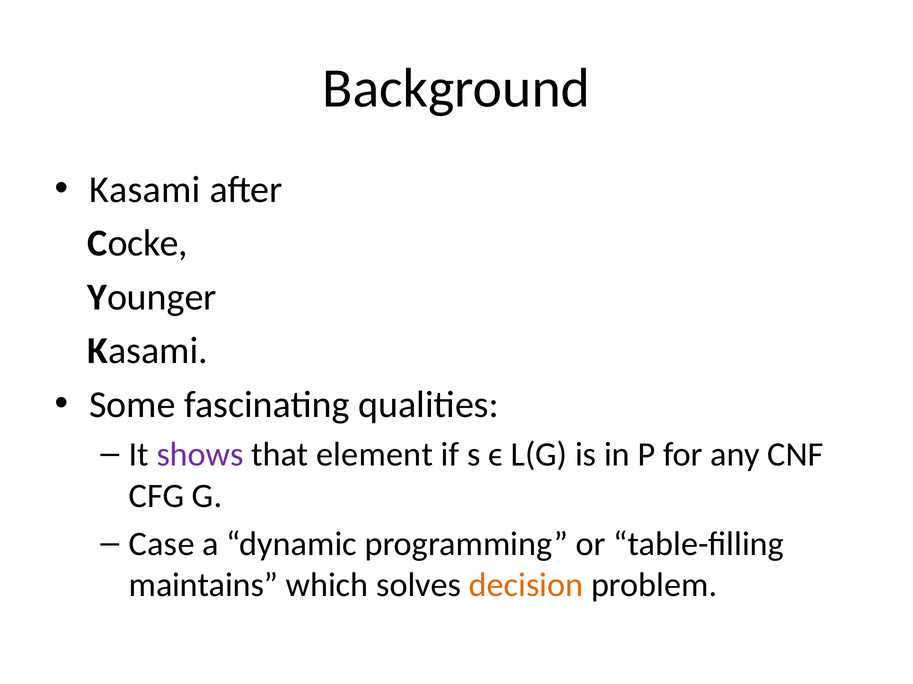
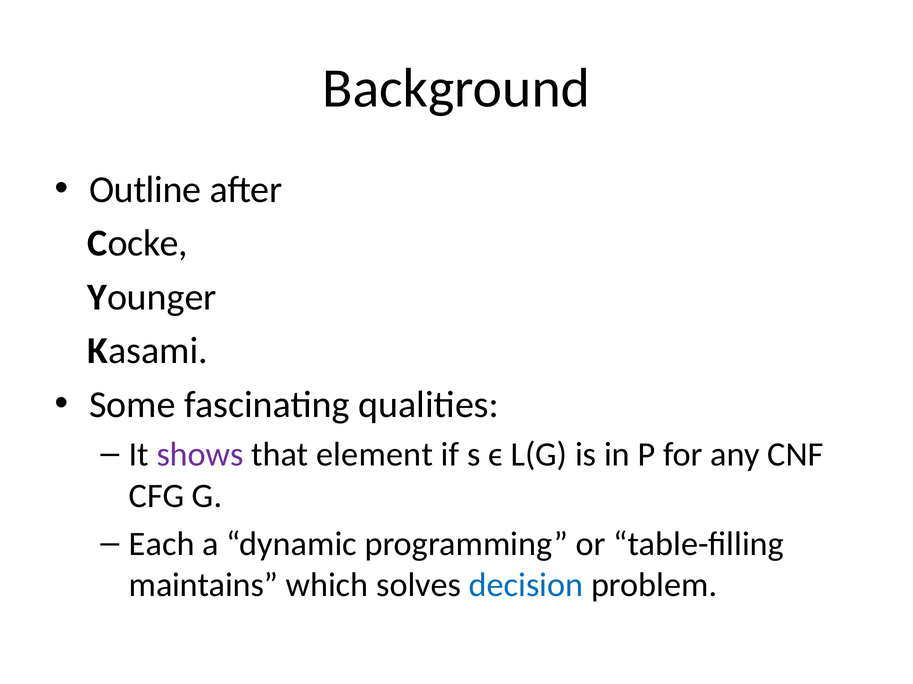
Kasami: Kasami -> Outline (145, 190)
Case: Case -> Each (162, 545)
decision colour: orange -> blue (526, 586)
